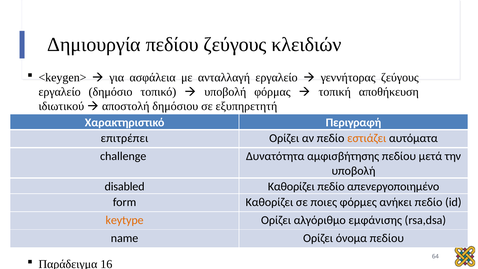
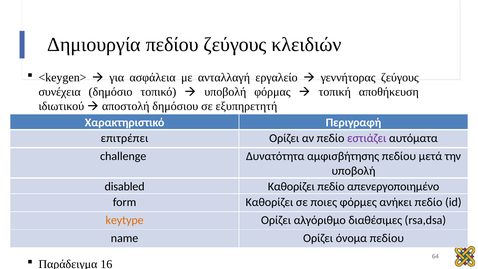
εργαλείο: εργαλείο -> συνέχεια (60, 92)
εστιάζει colour: orange -> purple (367, 138)
εμφάνισης: εμφάνισης -> διαθέσιμες (375, 220)
